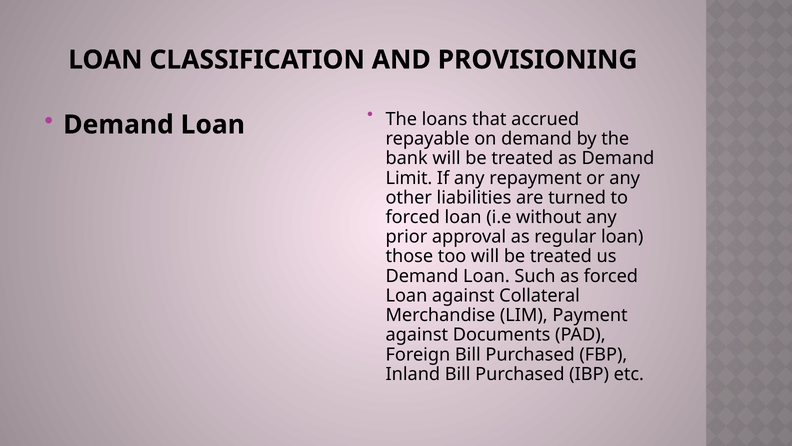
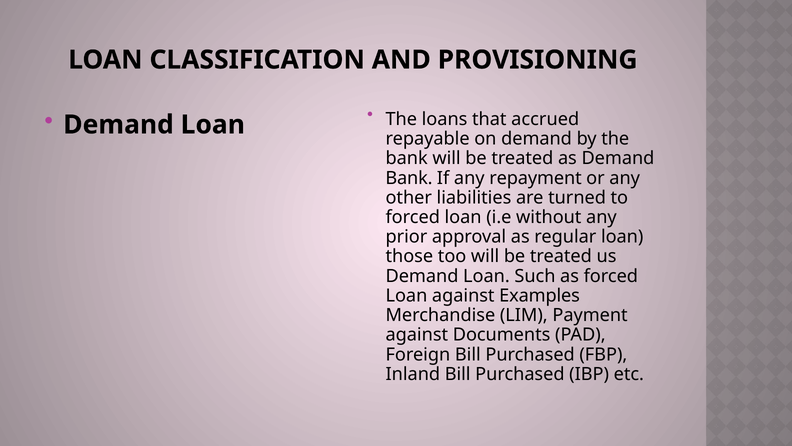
Limit: Limit -> Bank (409, 178)
Collateral: Collateral -> Examples (540, 295)
